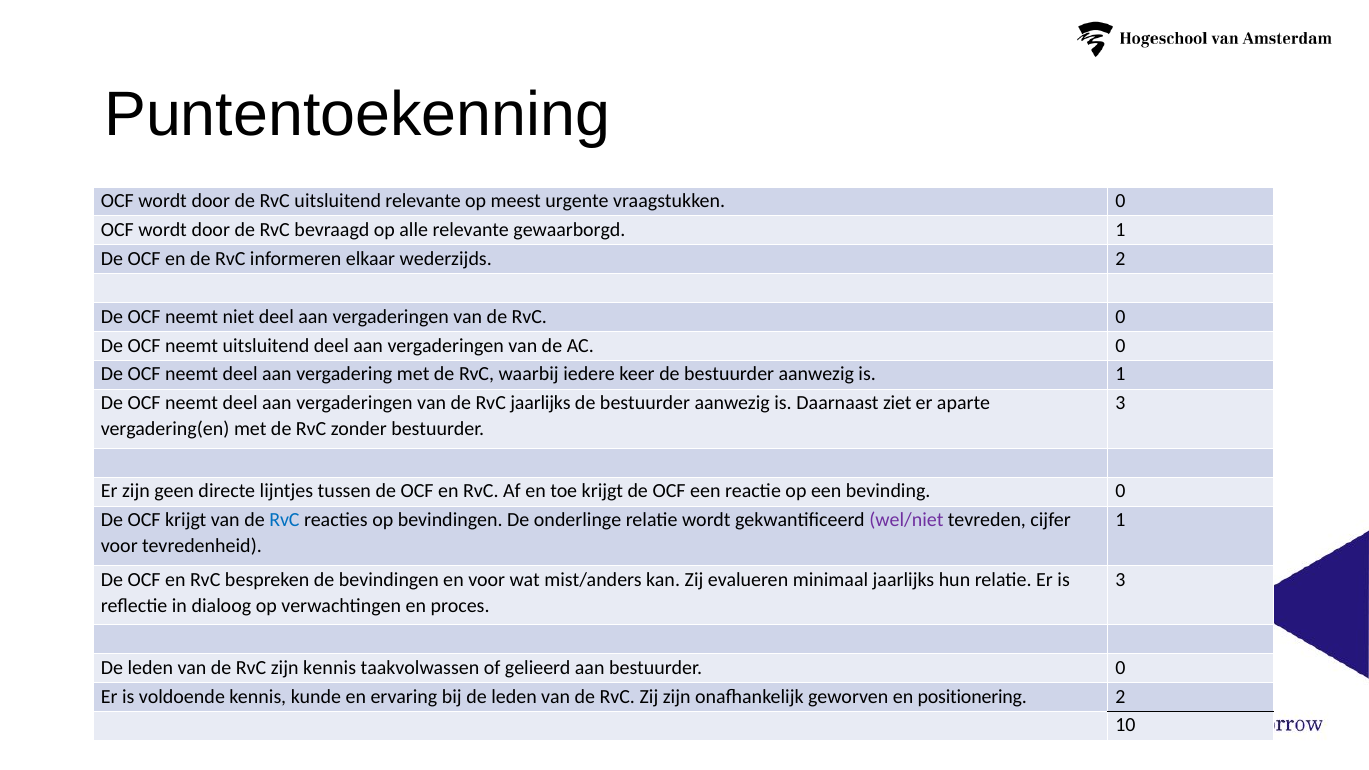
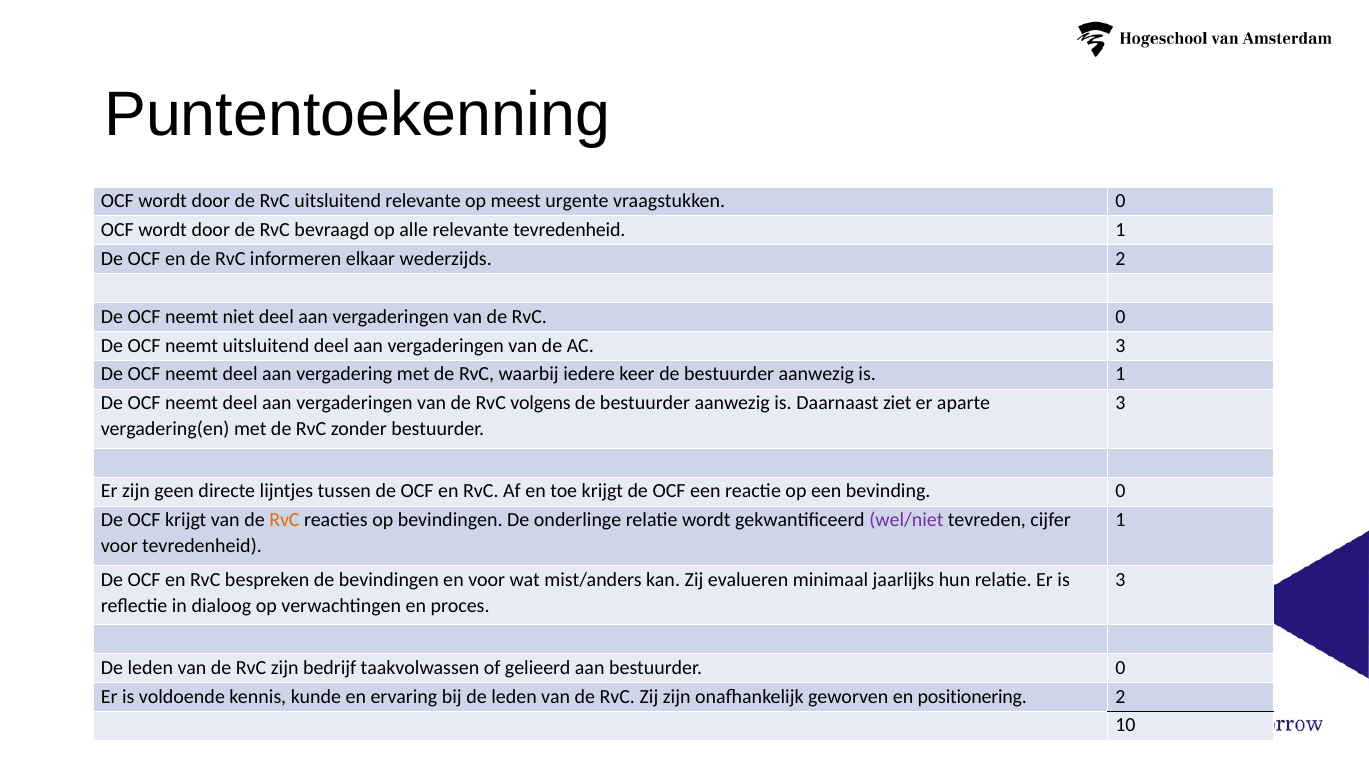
relevante gewaarborgd: gewaarborgd -> tevredenheid (569, 230)
AC 0: 0 -> 3 (1120, 346)
RvC jaarlijks: jaarlijks -> volgens (541, 403)
RvC colour: blue -> orange (284, 520)
zijn kennis: kennis -> bedrijf (330, 668)
